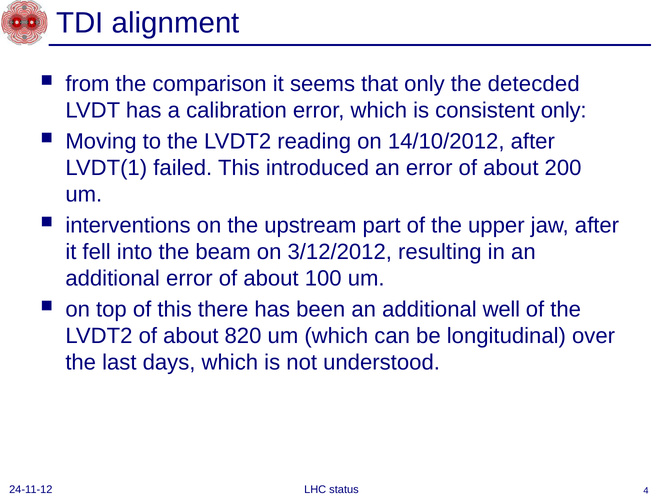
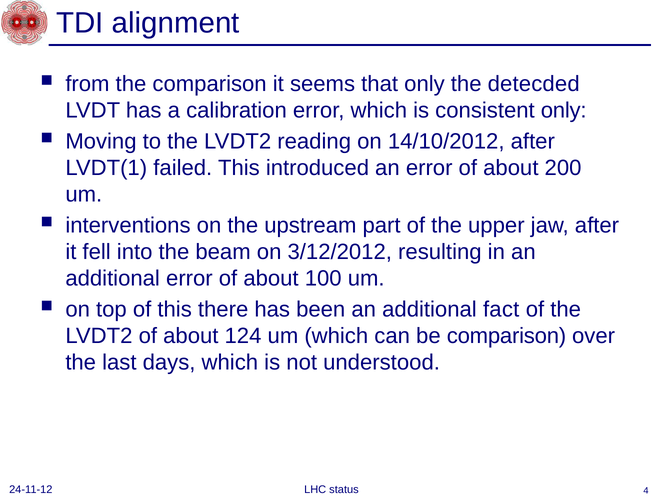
well: well -> fact (501, 309)
820: 820 -> 124 (243, 336)
be longitudinal: longitudinal -> comparison (507, 336)
